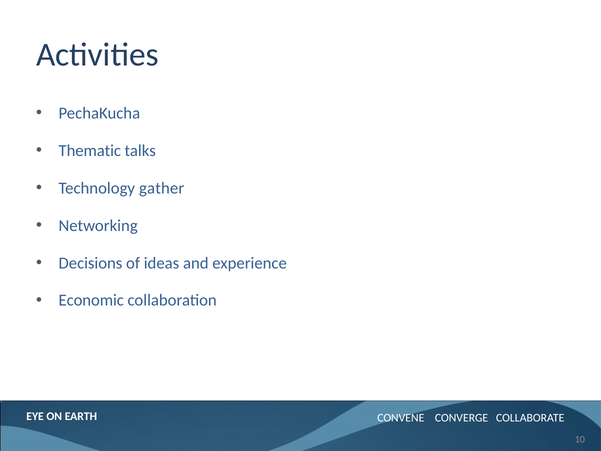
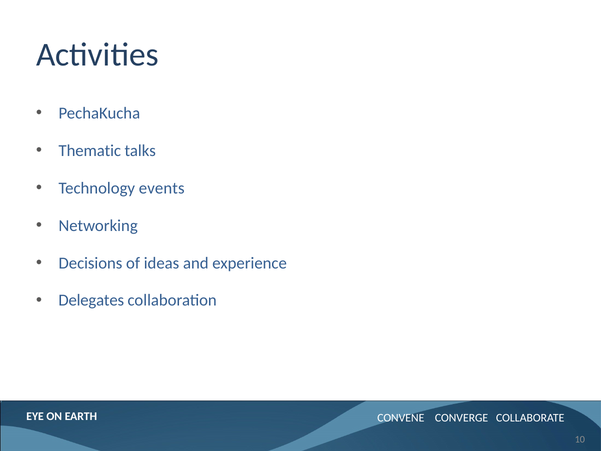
gather: gather -> events (162, 188)
Economic: Economic -> Delegates (91, 300)
